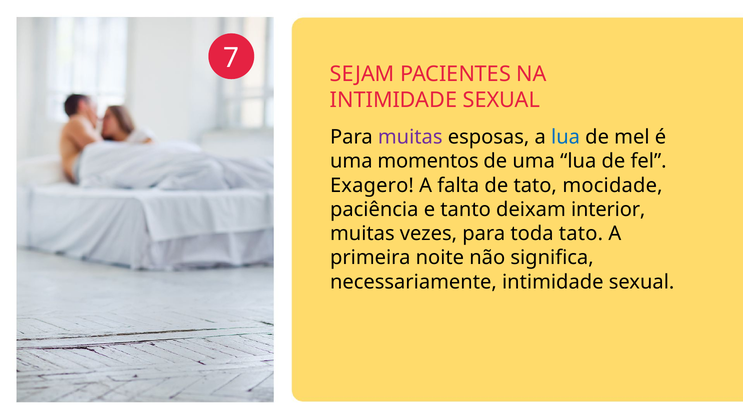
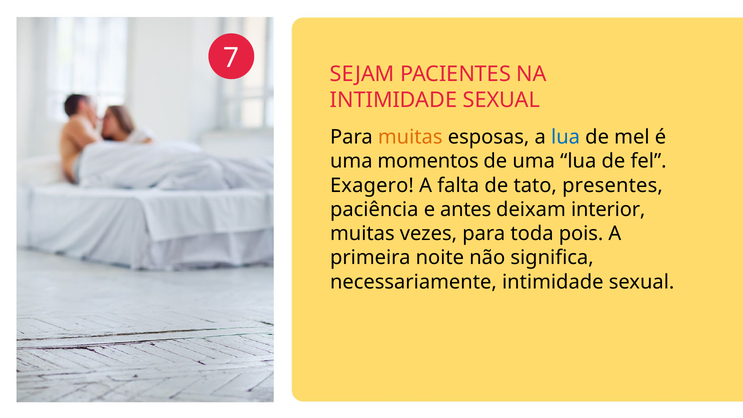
muitas colour: purple -> orange (410, 137)
mocidade: mocidade -> presentes (612, 185)
tanto: tanto -> antes (466, 209)
toda tato: tato -> pois (581, 234)
